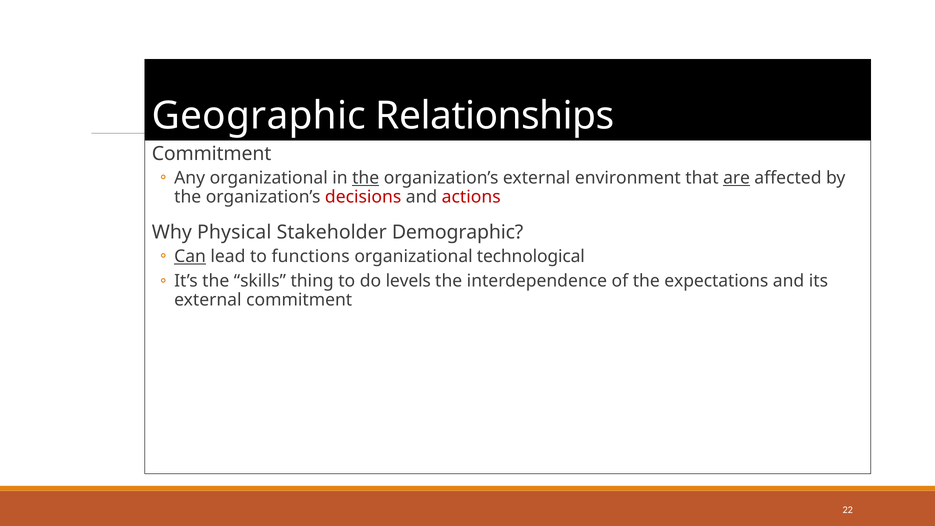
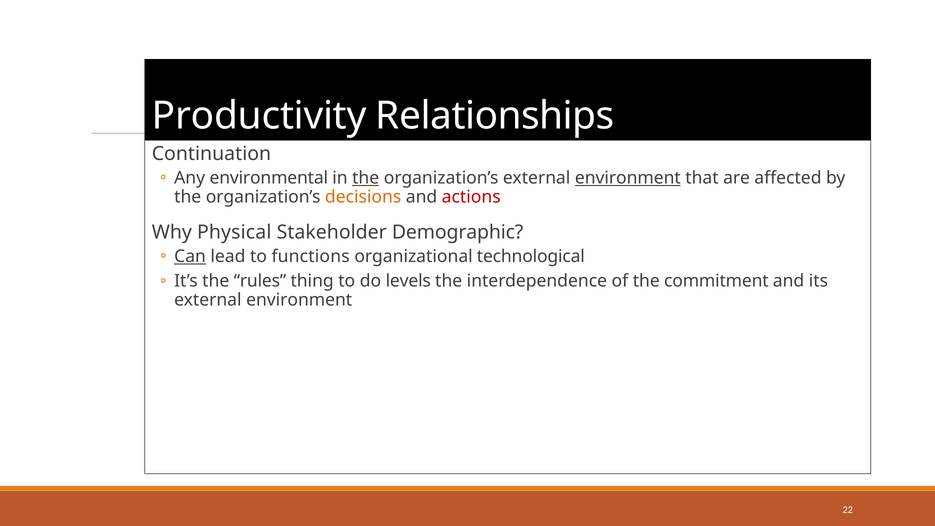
Geographic: Geographic -> Productivity (259, 116)
Commitment: Commitment -> Continuation (211, 154)
Any organizational: organizational -> environmental (269, 178)
environment underline: none -> present (628, 178)
are underline: present -> none (737, 178)
decisions colour: red -> orange (363, 197)
skills: skills -> rules (260, 281)
expectations: expectations -> commitment (716, 281)
commitment: commitment -> environment (299, 300)
